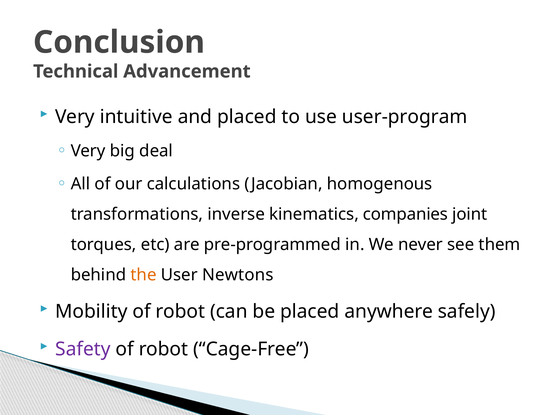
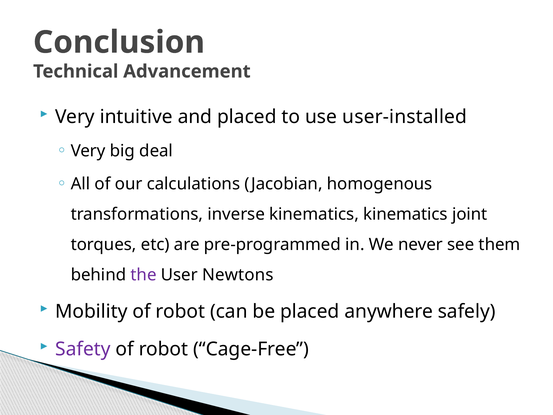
user-program: user-program -> user-installed (405, 117)
kinematics companies: companies -> kinematics (405, 214)
the colour: orange -> purple (144, 275)
